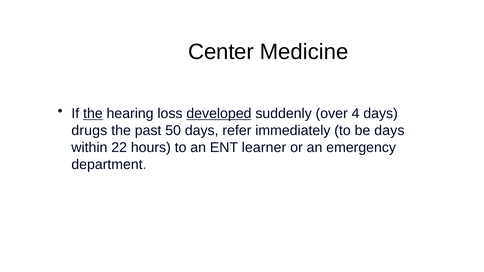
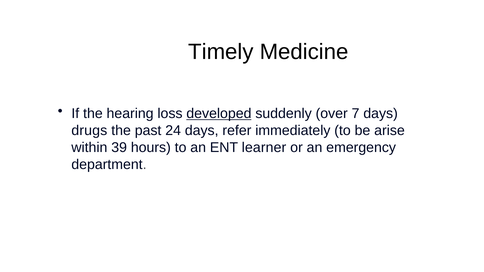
Center: Center -> Timely (221, 52)
the underline: present -> none (93, 114)
4: 4 -> 7 (356, 114)
50: 50 -> 24 (173, 131)
be days: days -> arise (389, 131)
22: 22 -> 39 (119, 148)
